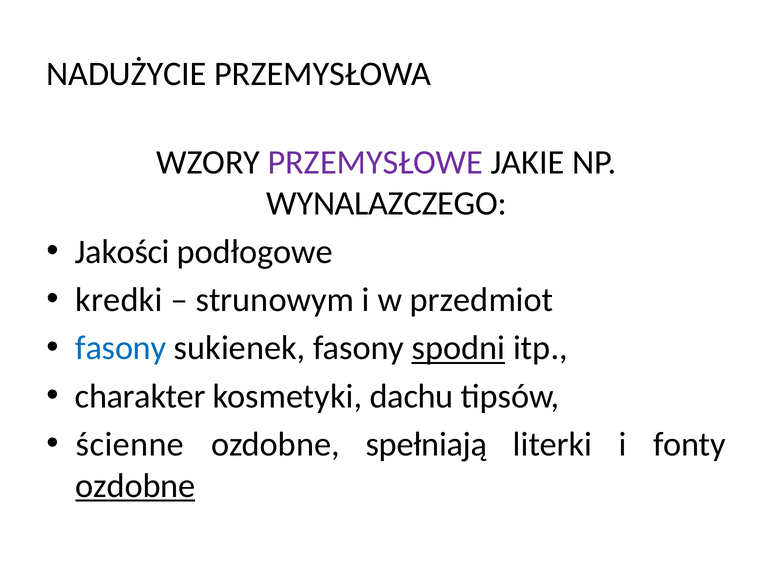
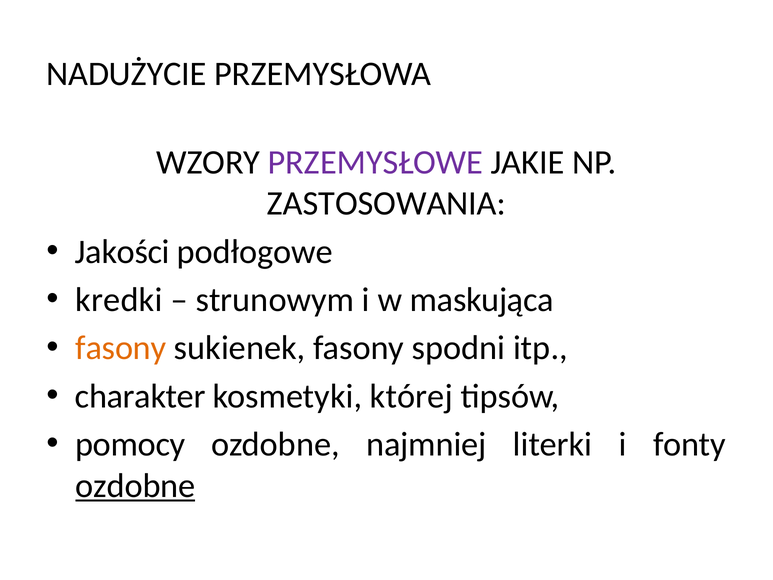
WYNALAZCZEGO: WYNALAZCZEGO -> ZASTOSOWANIA (386, 203)
przedmiot: przedmiot -> maskująca (482, 300)
fasony colour: blue -> orange (121, 348)
spodni underline: present -> none (458, 348)
dachu: dachu -> której (411, 396)
ścienne: ścienne -> pomocy (130, 444)
spełniają: spełniają -> najmniej (426, 444)
